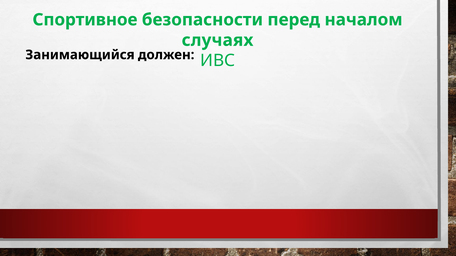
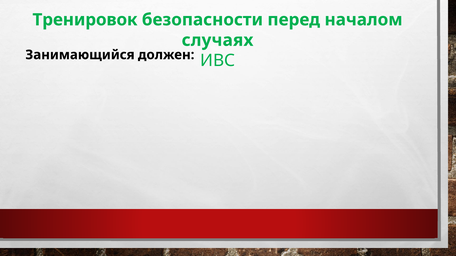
Спортивное: Спортивное -> Тренировок (85, 20)
